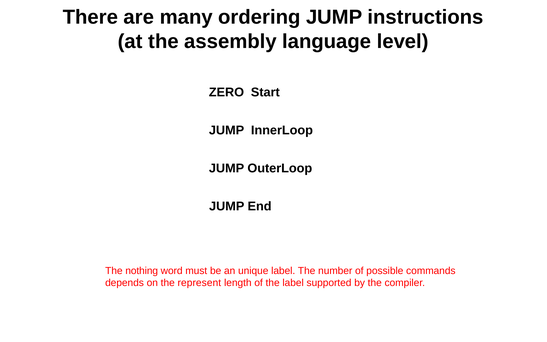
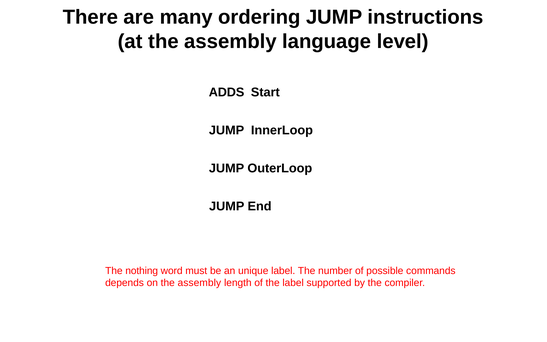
ZERO: ZERO -> ADDS (227, 92)
on the represent: represent -> assembly (199, 283)
